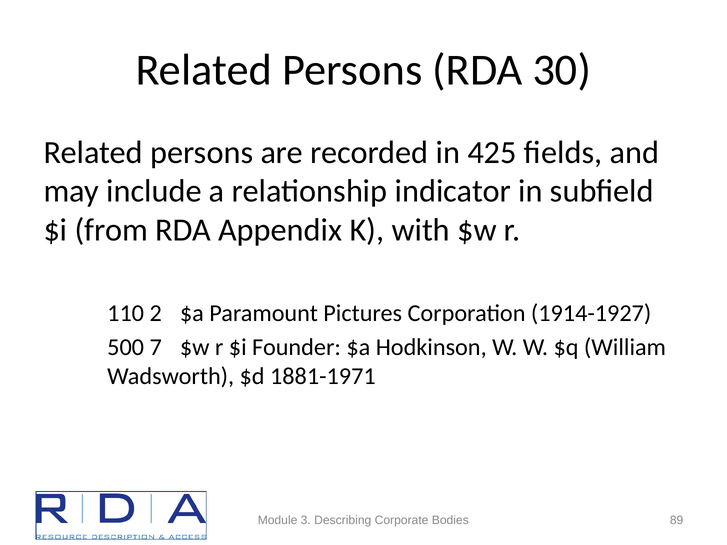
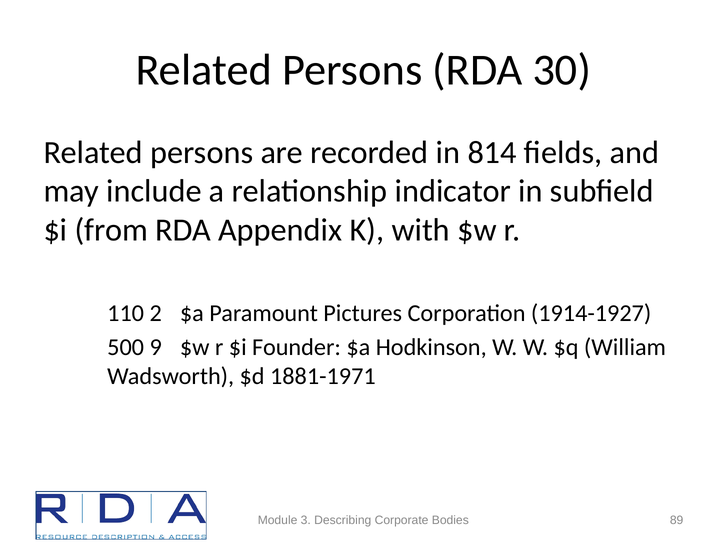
425: 425 -> 814 (492, 153)
7: 7 -> 9 (156, 347)
